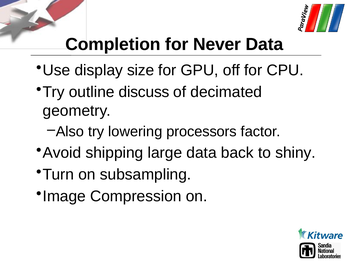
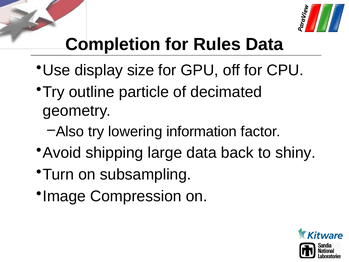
Never: Never -> Rules (217, 44)
discuss: discuss -> particle (144, 92)
processors: processors -> information (202, 131)
